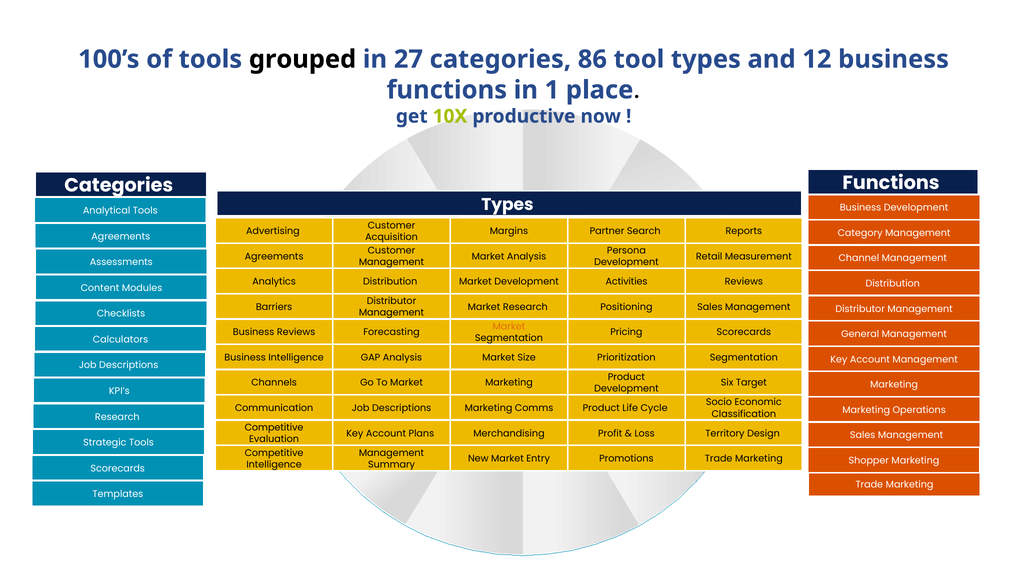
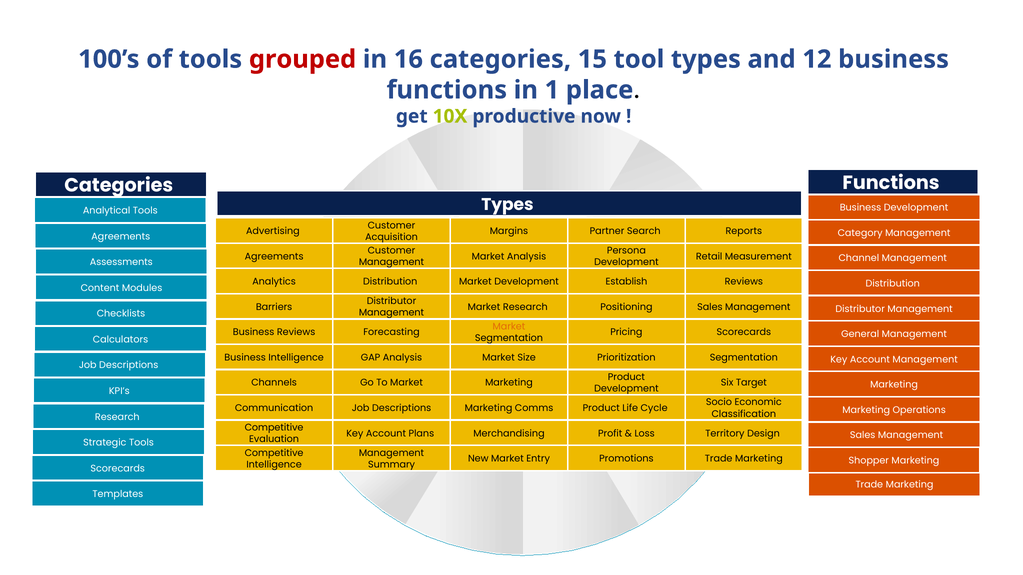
grouped colour: black -> red (303, 59)
27: 27 -> 16 (408, 59)
86: 86 -> 15 (592, 59)
Activities: Activities -> Establish (626, 282)
